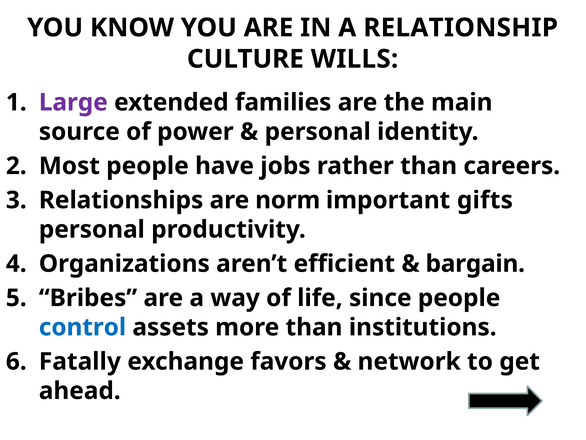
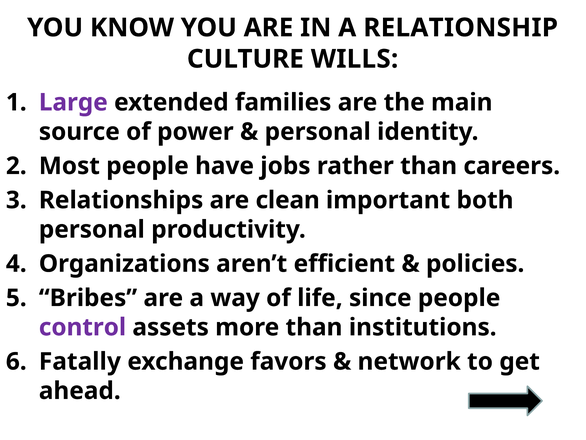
norm: norm -> clean (288, 200)
gifts: gifts -> both (485, 200)
bargain: bargain -> policies (475, 263)
control colour: blue -> purple (82, 327)
